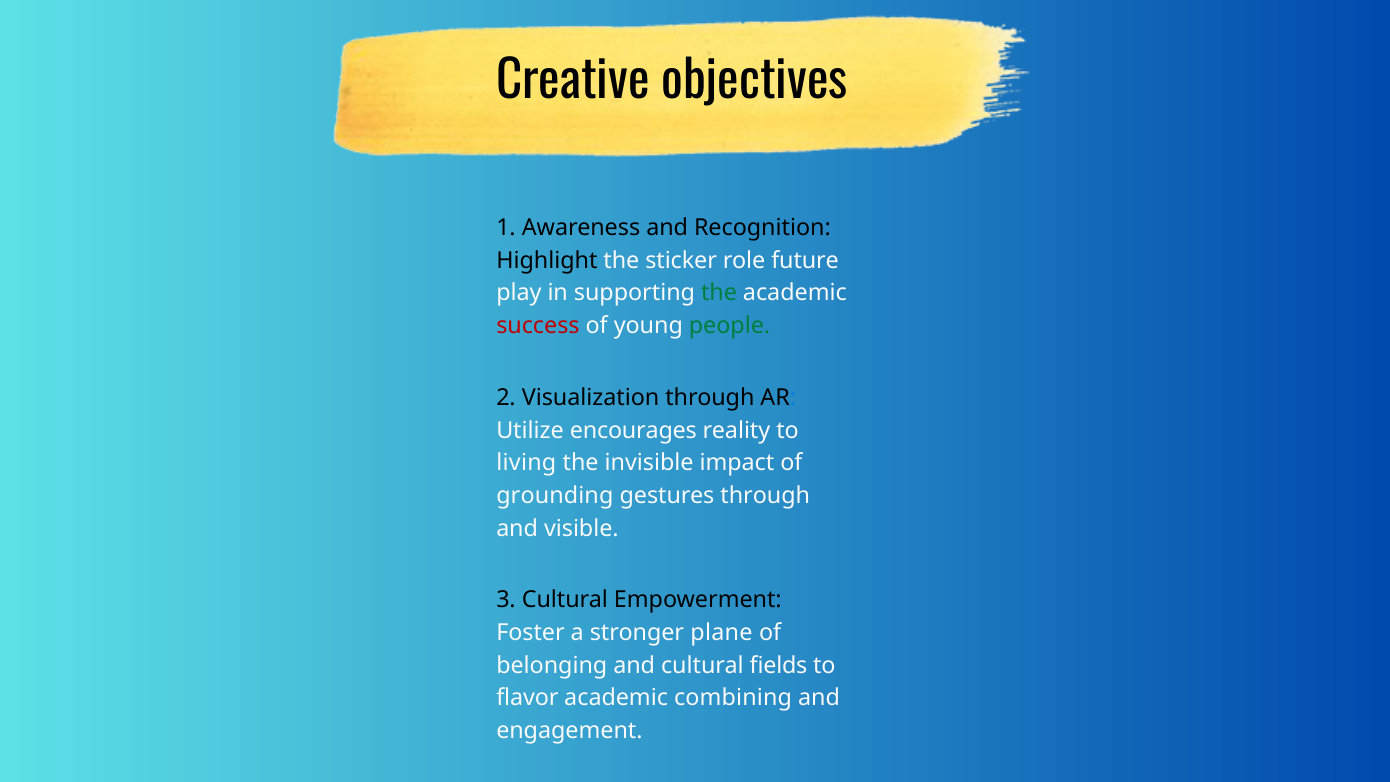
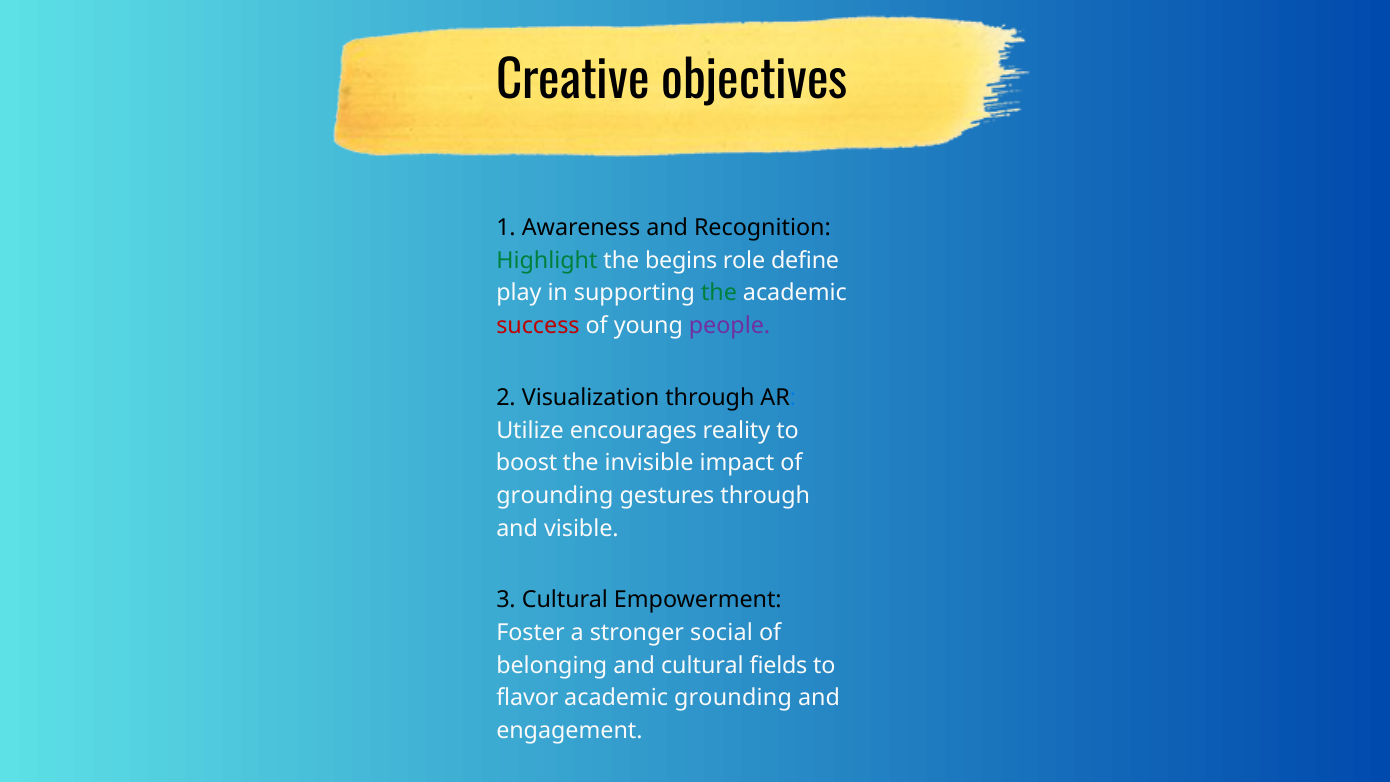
Highlight colour: black -> green (547, 261)
sticker: sticker -> begins (681, 261)
future: future -> define (805, 261)
people colour: green -> purple (730, 326)
living: living -> boost (527, 463)
plane: plane -> social (722, 633)
academic combining: combining -> grounding (733, 698)
